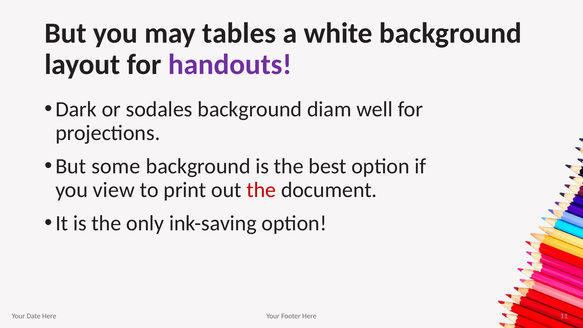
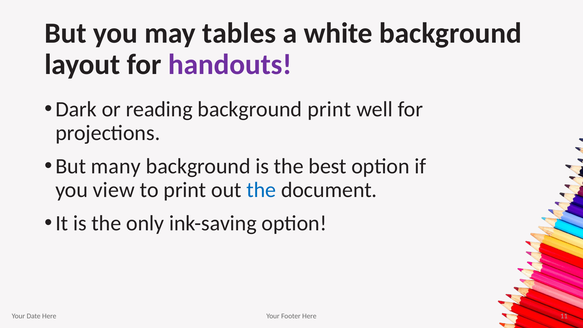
sodales: sodales -> reading (159, 109)
background diam: diam -> print (329, 109)
some: some -> many (116, 166)
the colour: red -> blue (261, 190)
